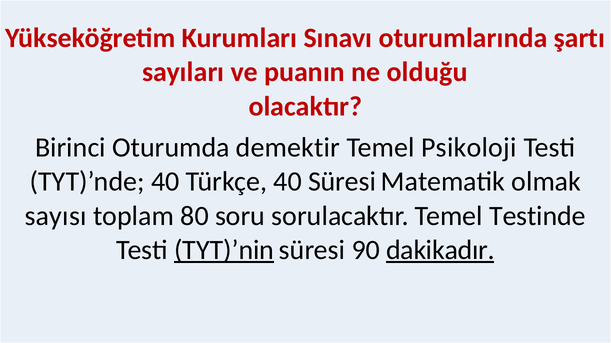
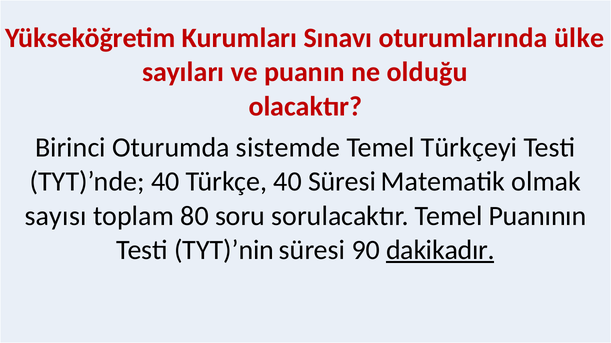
şartı: şartı -> ülke (579, 38)
demektir: demektir -> sistemde (288, 148)
Psikoloji: Psikoloji -> Türkçeyi (469, 148)
Testinde: Testinde -> Puanının (537, 216)
TYT)’nin underline: present -> none (224, 250)
